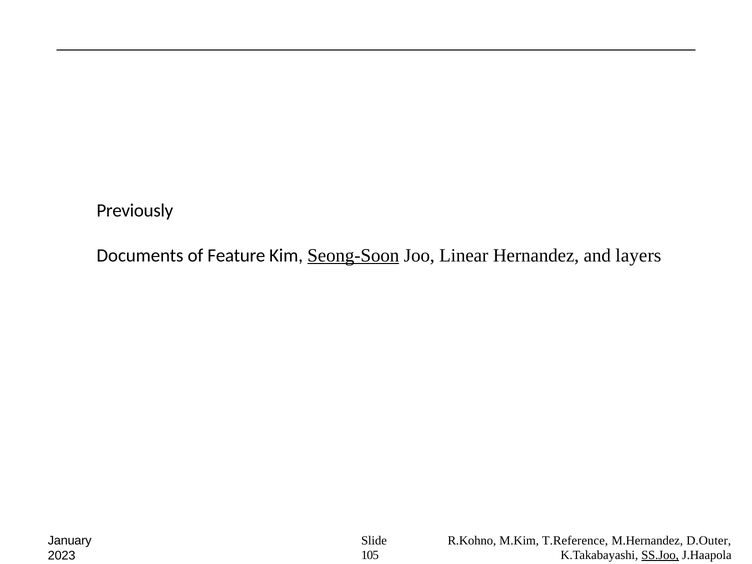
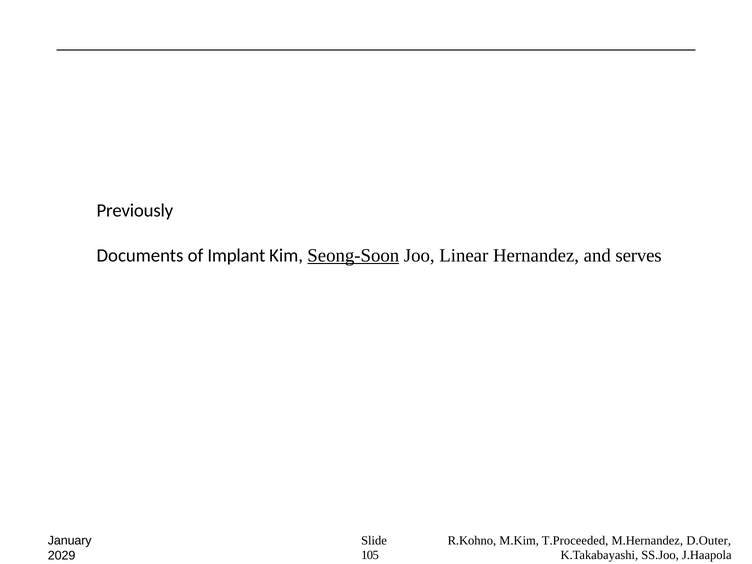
Feature: Feature -> Implant (236, 256)
layers: layers -> serves (639, 256)
T.Reference: T.Reference -> T.Proceeded (575, 540)
SS.Joo underline: present -> none (660, 555)
2023: 2023 -> 2029 (62, 556)
